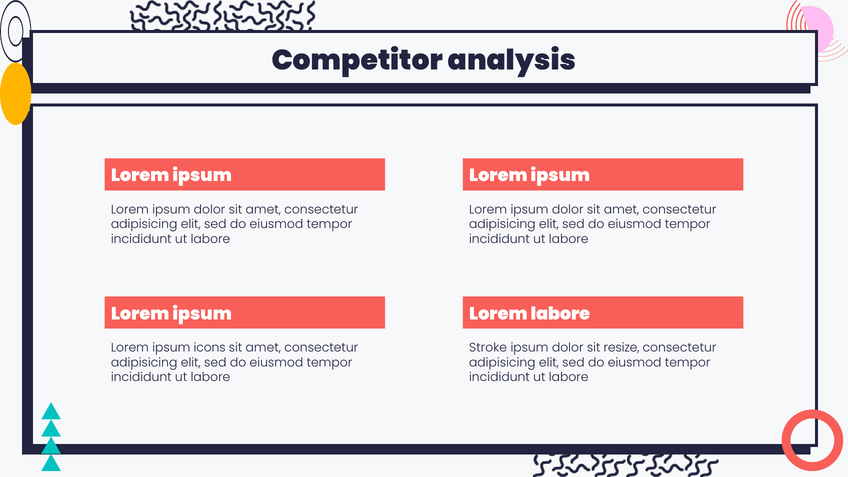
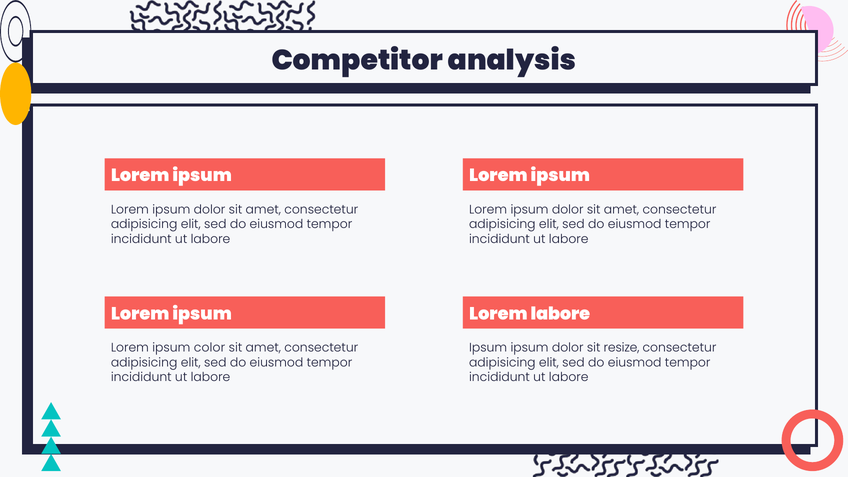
icons: icons -> color (209, 348)
Stroke: Stroke -> Ipsum (488, 348)
